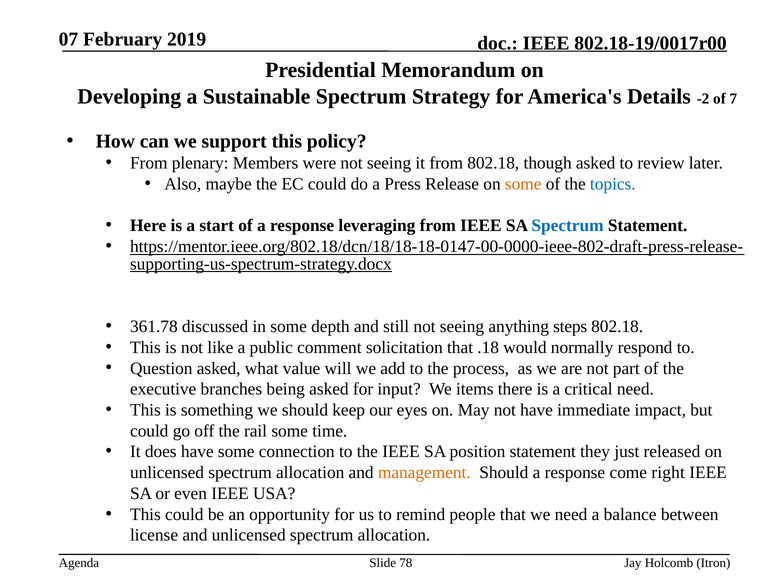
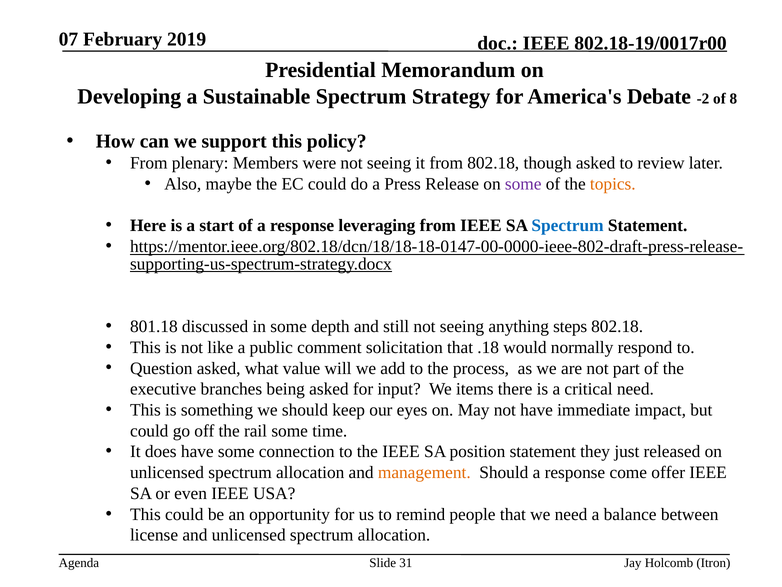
Details: Details -> Debate (659, 96)
7: 7 -> 8 (733, 98)
some colour: orange -> purple (523, 184)
topics colour: blue -> orange (613, 184)
361.78: 361.78 -> 801.18 (154, 326)
right: right -> offer (668, 472)
78: 78 -> 31 (406, 562)
